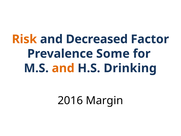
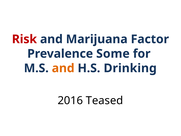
Risk colour: orange -> red (24, 39)
Decreased: Decreased -> Marijuana (97, 39)
Margin: Margin -> Teased (105, 100)
